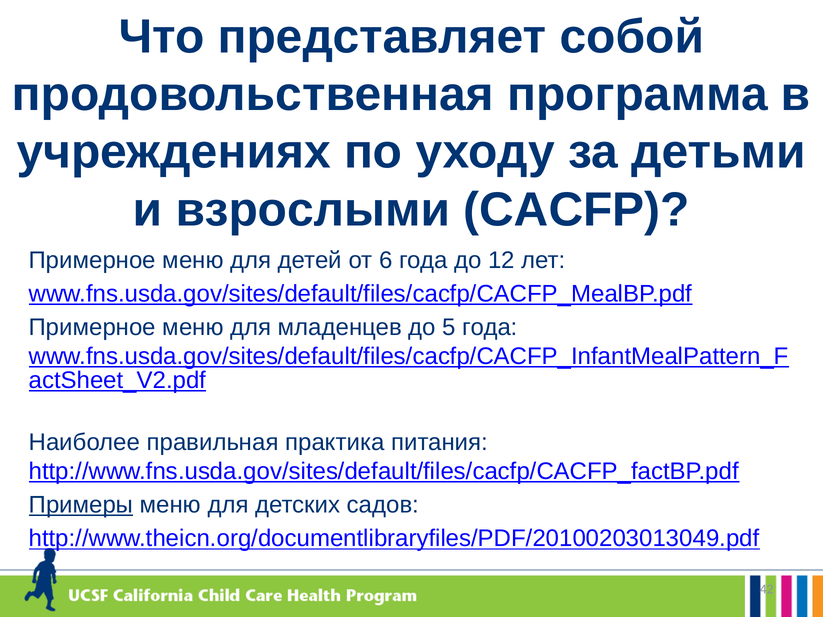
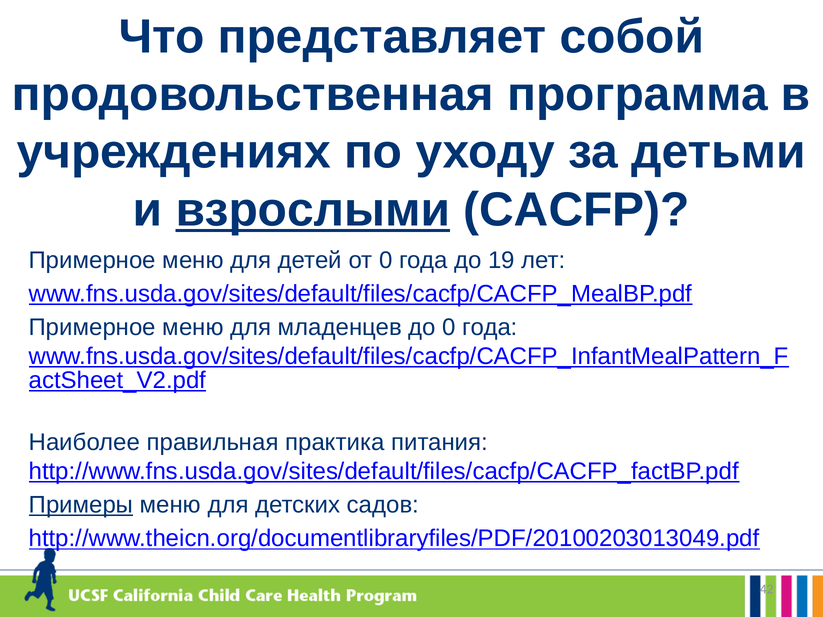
взрослыми underline: none -> present (313, 210)
от 6: 6 -> 0 (386, 260)
12: 12 -> 19 (501, 260)
до 5: 5 -> 0 (449, 327)
